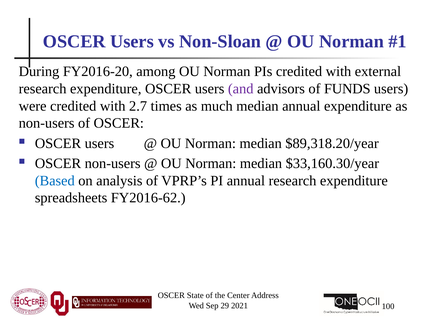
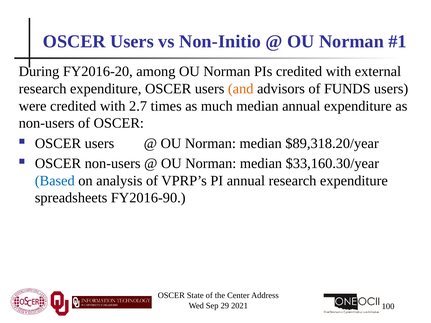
Non-Sloan: Non-Sloan -> Non-Initio (220, 42)
and colour: purple -> orange (241, 89)
FY2016-62: FY2016-62 -> FY2016-90 (148, 198)
